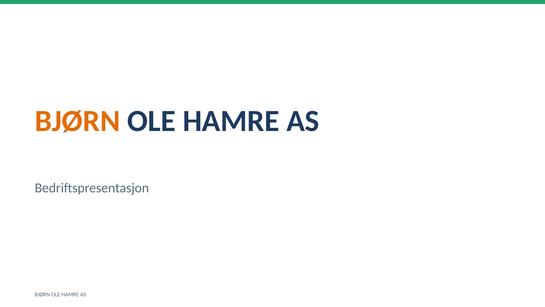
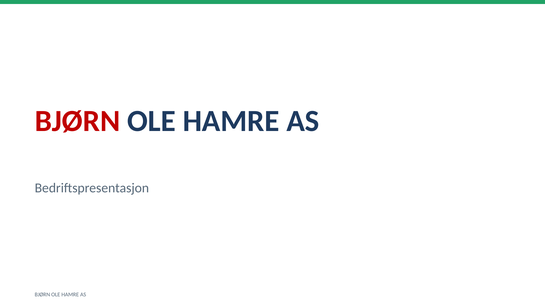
BJØRN colour: orange -> red (77, 121)
